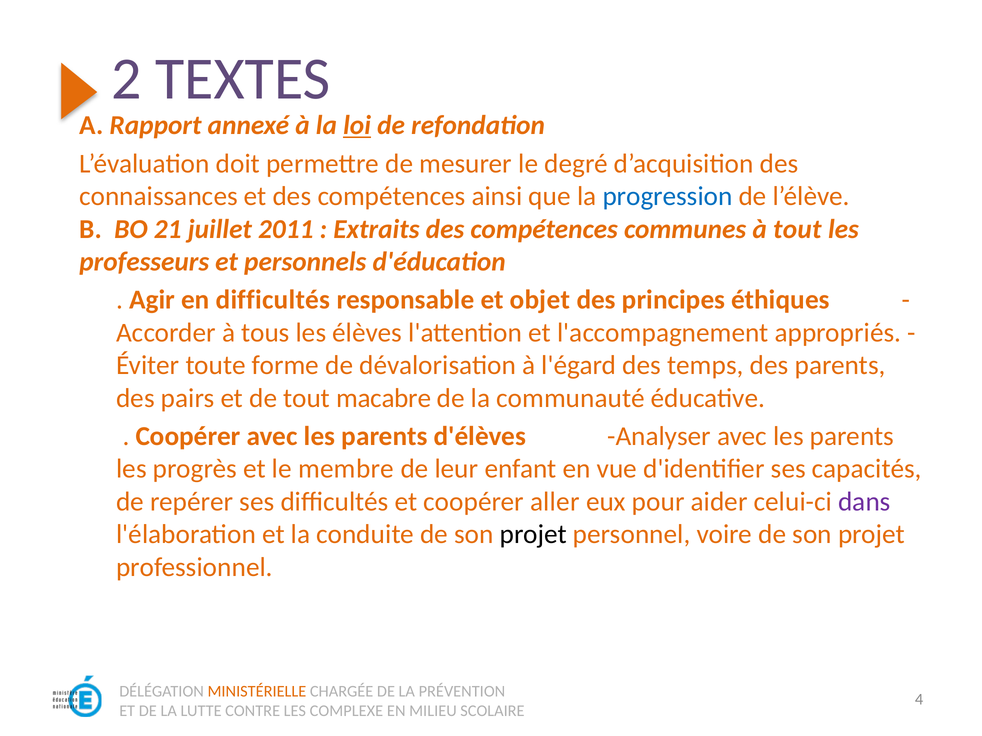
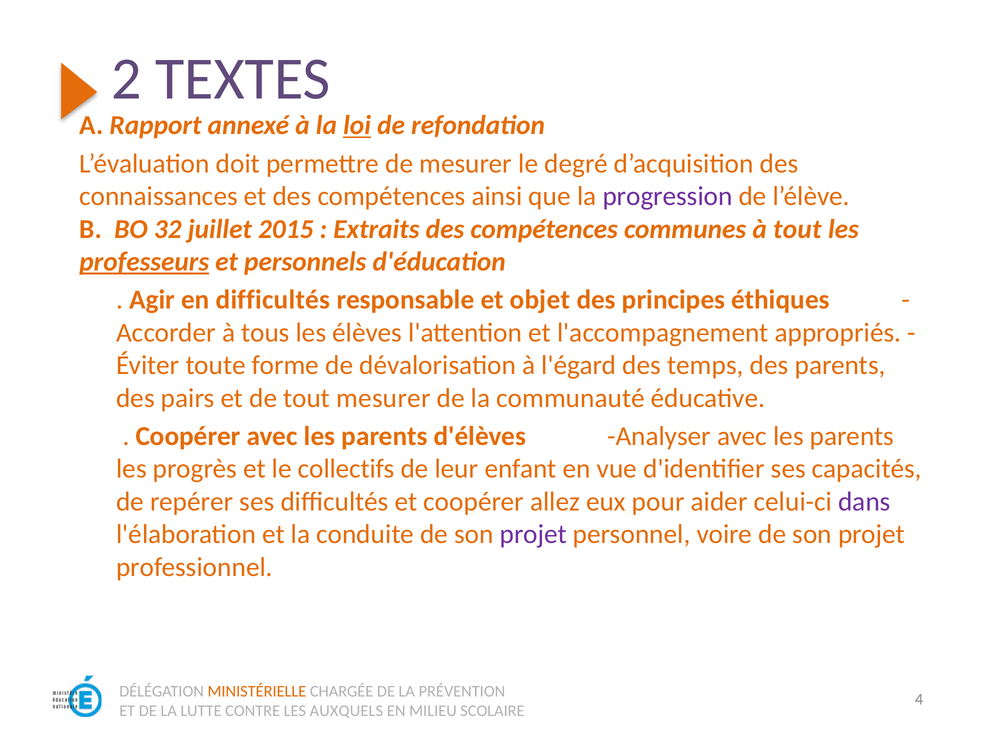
progression colour: blue -> purple (667, 196)
21: 21 -> 32 (168, 229)
2011: 2011 -> 2015 (286, 229)
professeurs underline: none -> present (144, 262)
tout macabre: macabre -> mesurer (383, 398)
membre: membre -> collectifs (346, 469)
aller: aller -> allez (555, 502)
projet colour: black -> purple (533, 535)
COMPLEXE: COMPLEXE -> AUXQUELS (346, 711)
